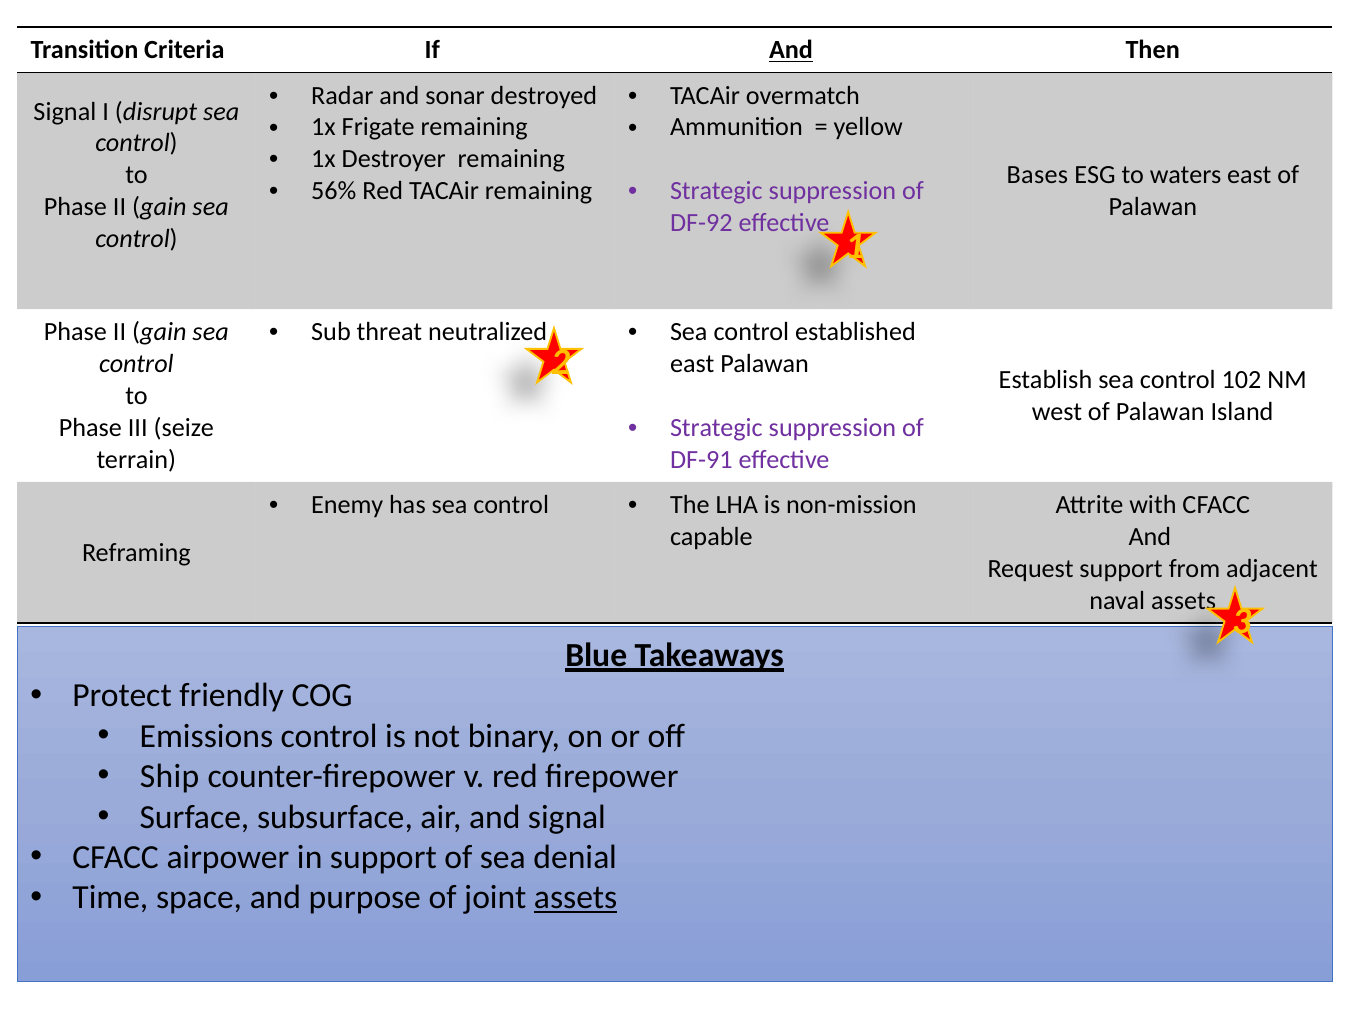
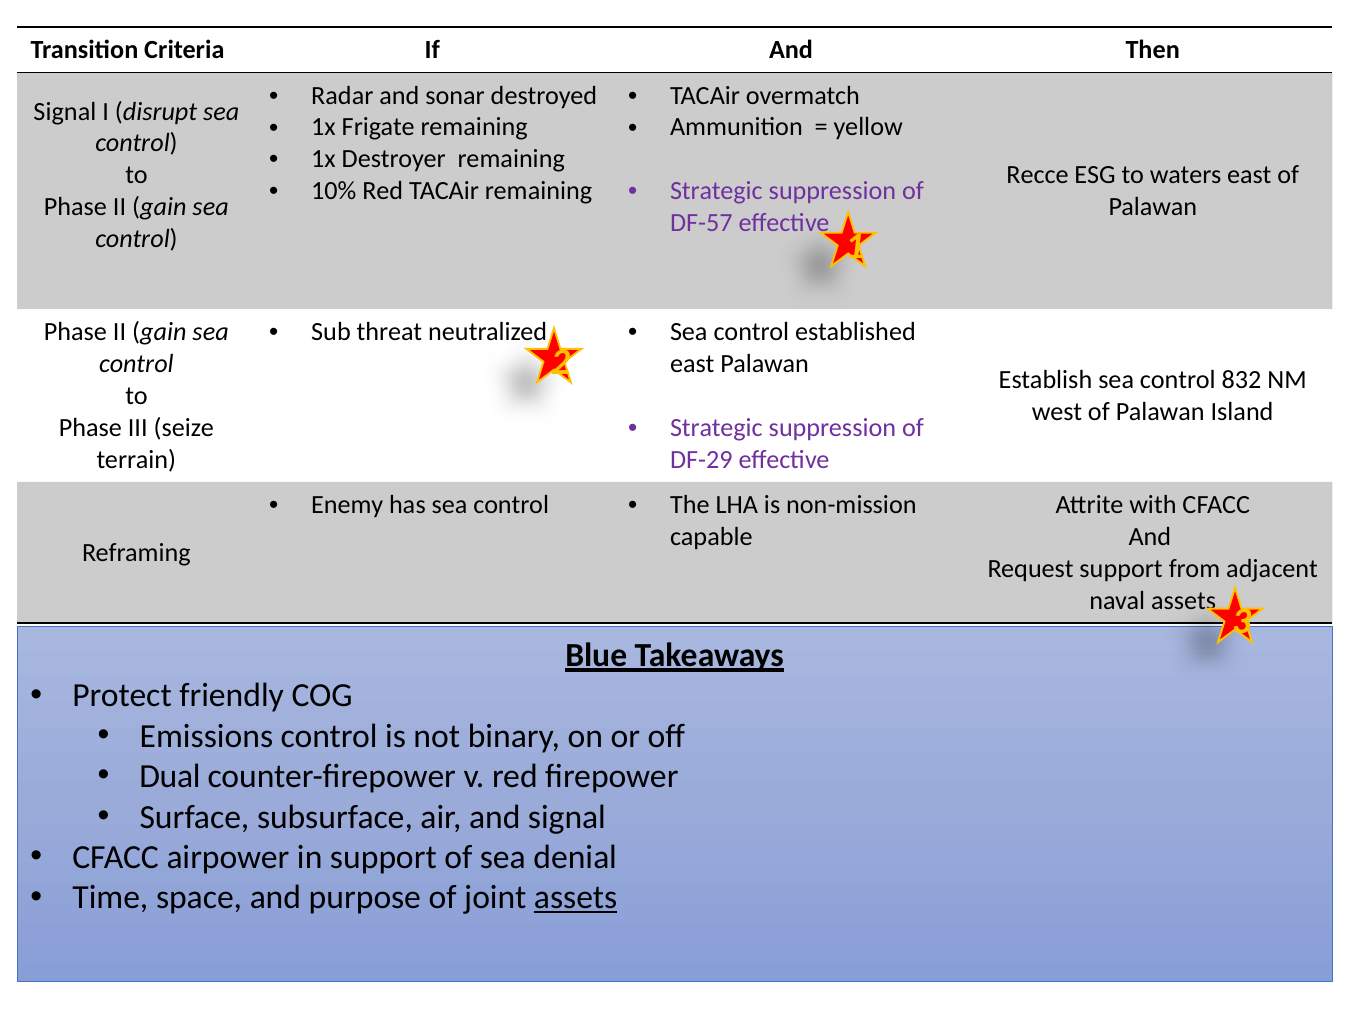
And underline: present -> none (791, 50)
Bases: Bases -> Recce (1038, 175)
56%: 56% -> 10% (334, 191)
DF-92: DF-92 -> DF-57 (701, 223)
102: 102 -> 832 (1241, 380)
DF-91: DF-91 -> DF-29 (701, 459)
Ship: Ship -> Dual (170, 776)
